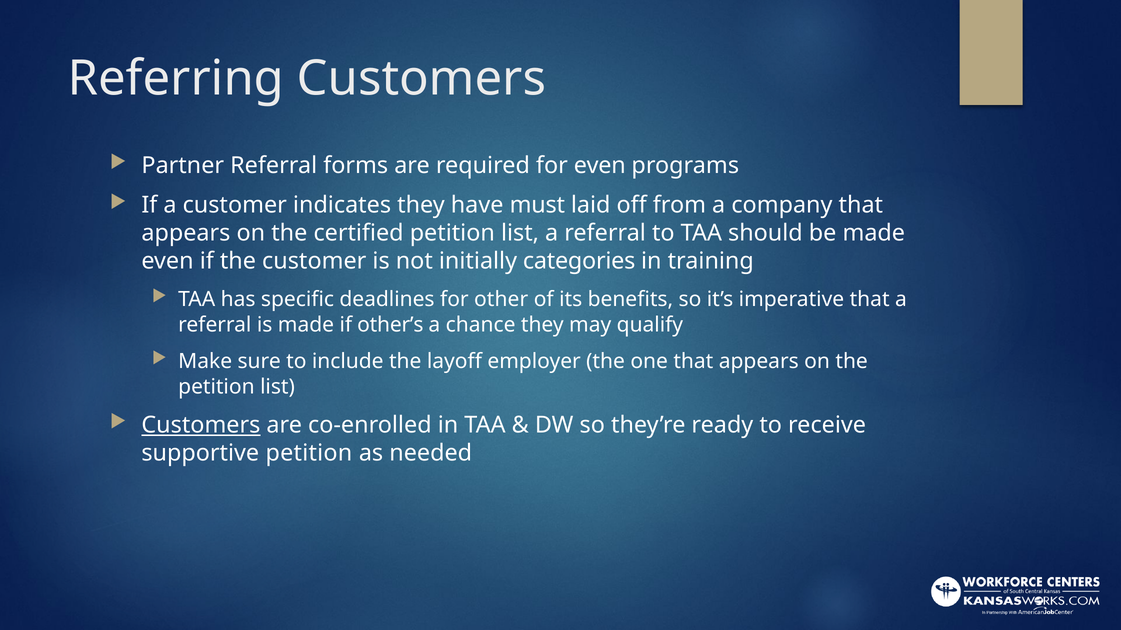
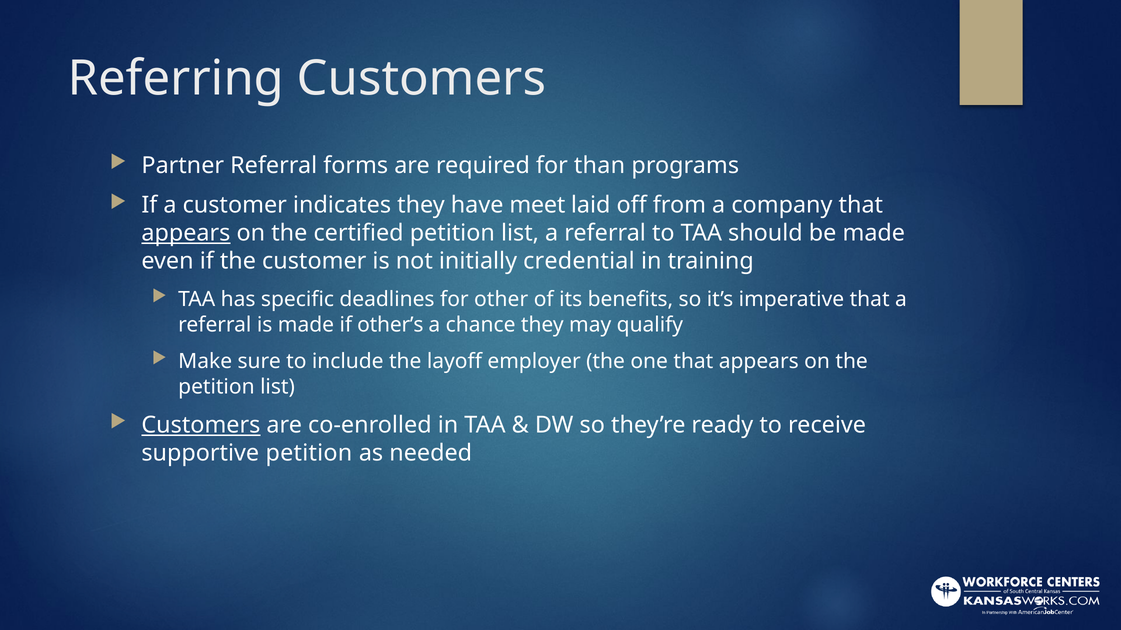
for even: even -> than (600, 166)
must: must -> meet (537, 205)
appears underline: none -> present (186, 233)
categories: categories -> credential (579, 262)
